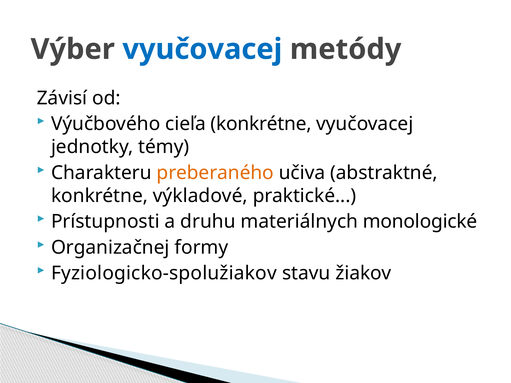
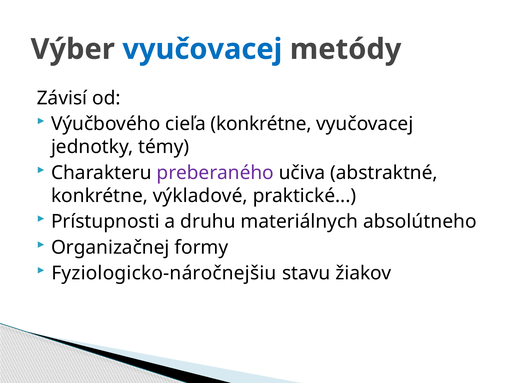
preberaného colour: orange -> purple (215, 173)
monologické: monologické -> absolútneho (420, 222)
Fyziologicko-spolužiakov: Fyziologicko-spolužiakov -> Fyziologicko-náročnejšiu (164, 273)
